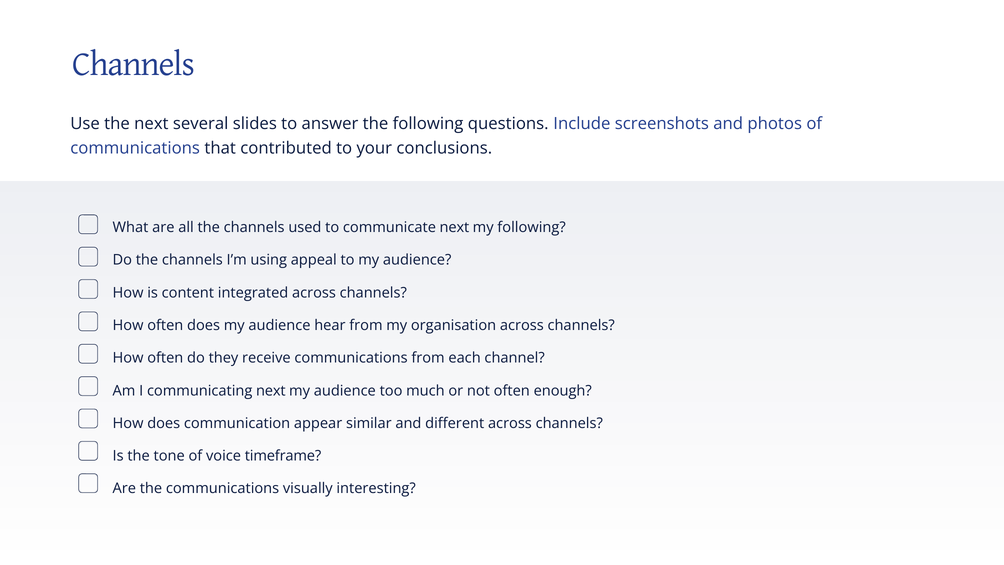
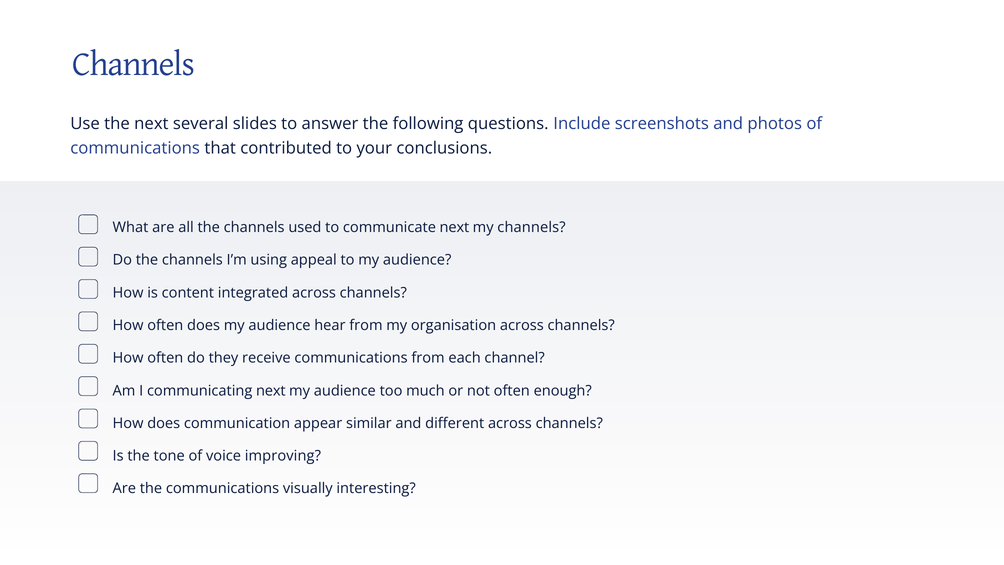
my following: following -> channels (532, 227)
timeframe: timeframe -> improving (283, 456)
